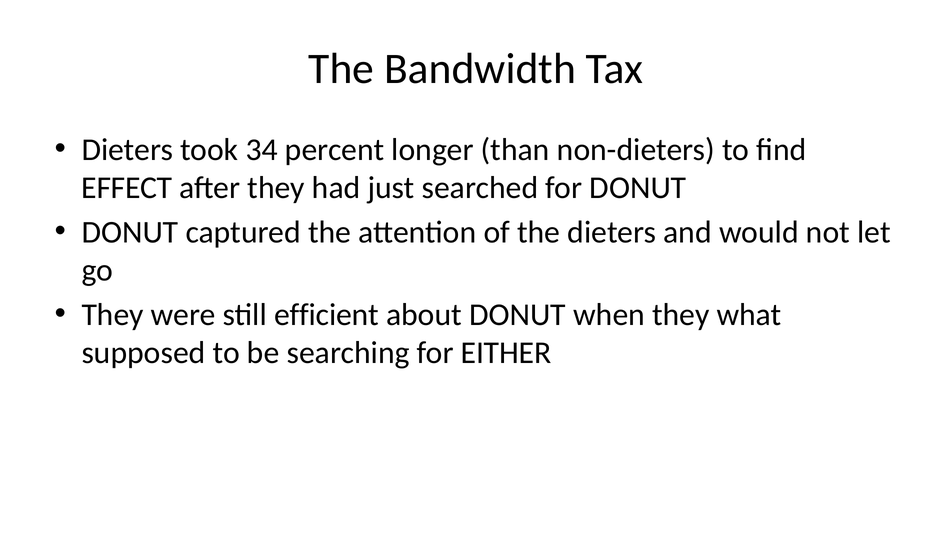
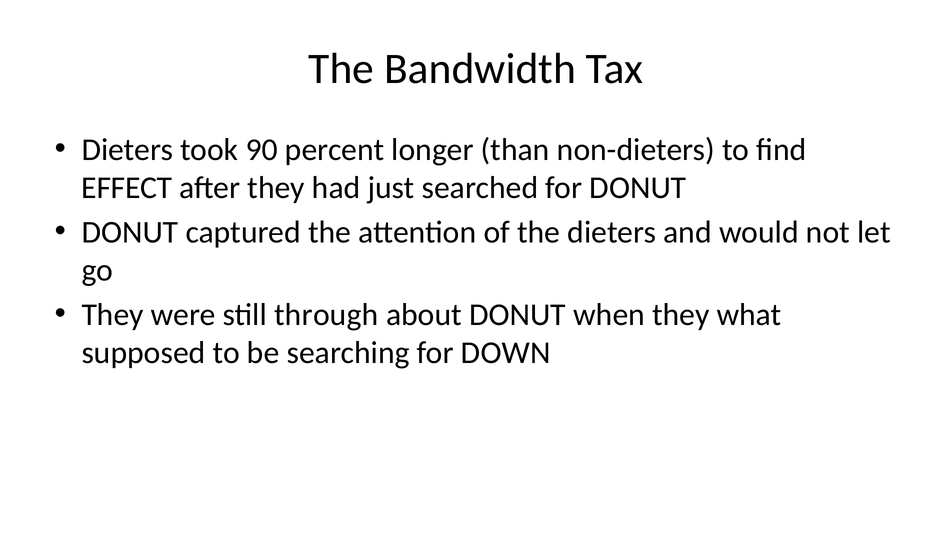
34: 34 -> 90 (262, 150)
efficient: efficient -> through (326, 315)
EITHER: EITHER -> DOWN (506, 353)
